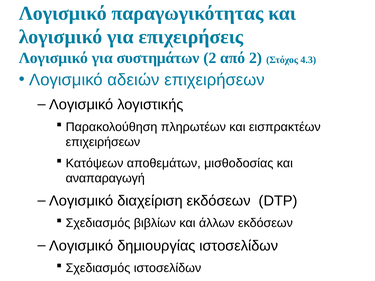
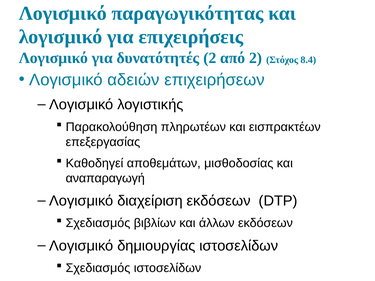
συστημάτων: συστημάτων -> δυνατότητές (158, 58)
4.3: 4.3 -> 8.4 (308, 60)
επιχειρήσεων: επιχειρήσεων -> επεξεργασίας (103, 142)
Κατόψεων: Κατόψεων -> Καθοδηγεί (95, 163)
